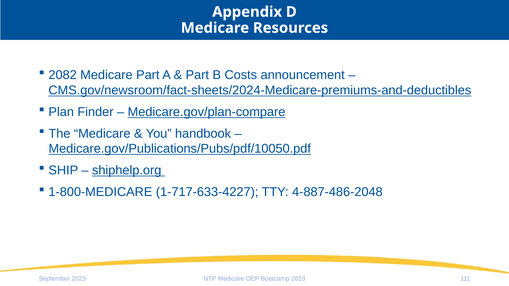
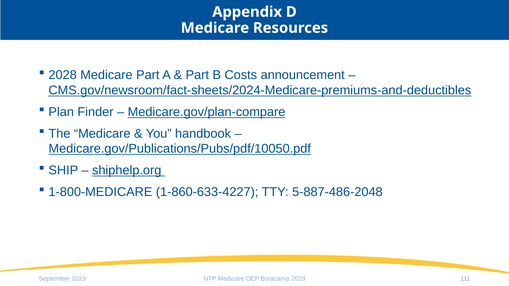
2082: 2082 -> 2028 (63, 75)
1-717-633-4227: 1-717-633-4227 -> 1-860-633-4227 (207, 192)
4‑887-486-2048: 4‑887-486-2048 -> 5‑887-486-2048 (337, 192)
